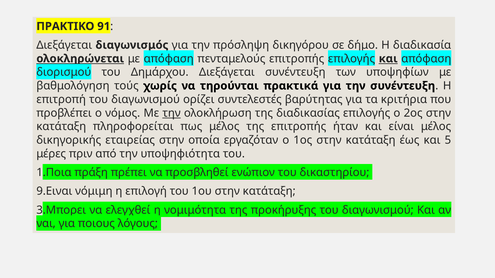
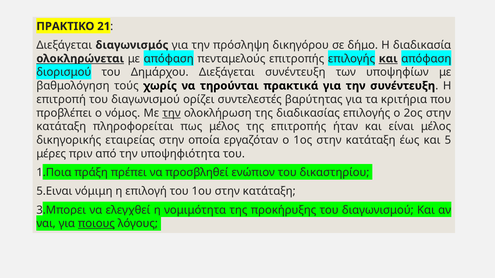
91: 91 -> 21 (104, 26)
9.Ειναι: 9.Ειναι -> 5.Ειναι (54, 192)
ποιους underline: none -> present (96, 224)
